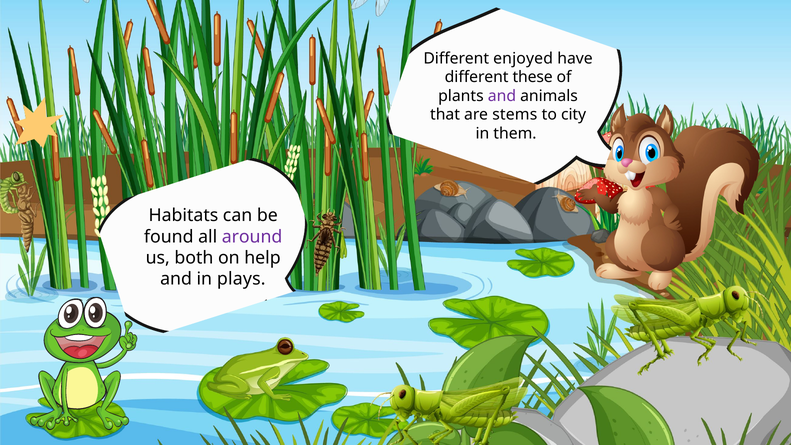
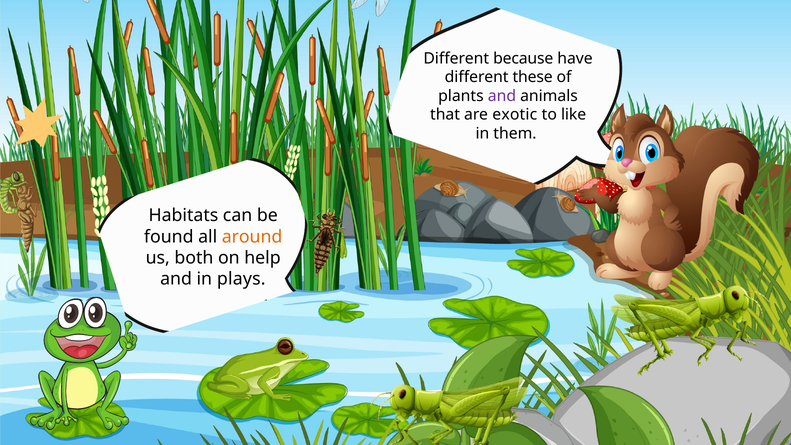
enjoyed: enjoyed -> because (523, 58)
stems: stems -> exotic (515, 115)
city: city -> like (574, 115)
around colour: purple -> orange (252, 237)
